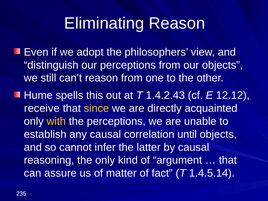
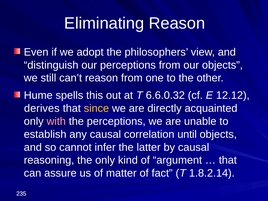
1.4.2.43: 1.4.2.43 -> 6.6.0.32 (165, 95)
receive: receive -> derives (42, 108)
with colour: yellow -> pink (56, 121)
1.4.5.14: 1.4.5.14 -> 1.8.2.14 (212, 173)
